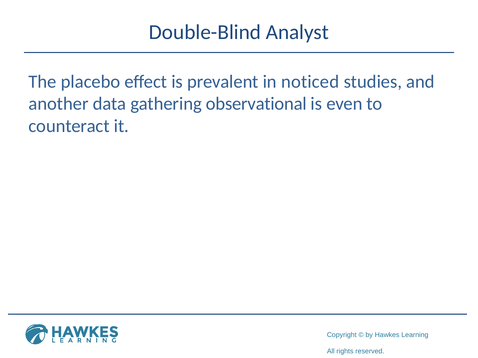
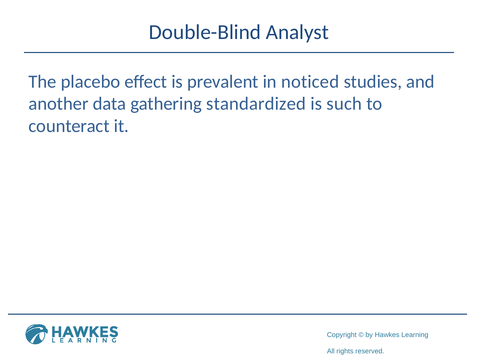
observational: observational -> standardized (256, 104)
even: even -> such (344, 104)
